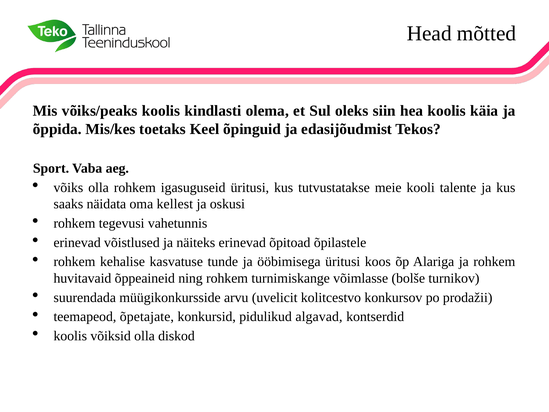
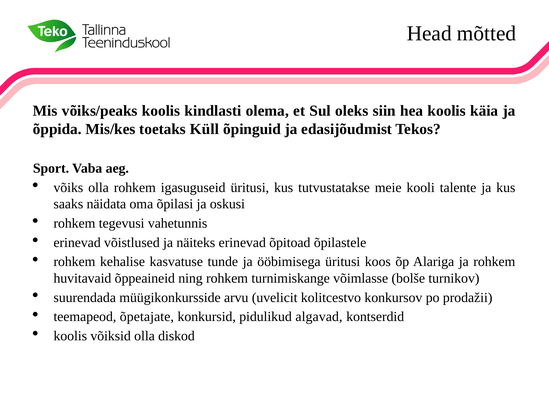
Keel: Keel -> Küll (205, 129)
kellest: kellest -> õpilasi (175, 204)
